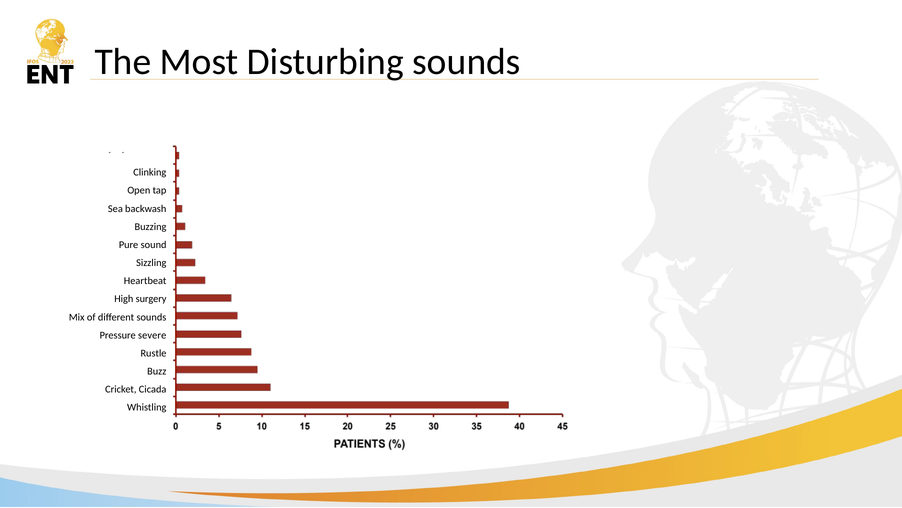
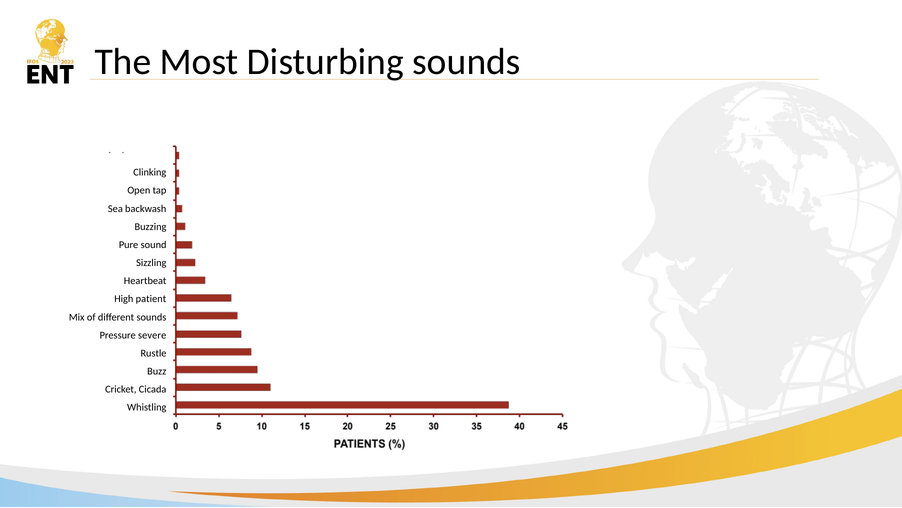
surgery: surgery -> patient (151, 299)
